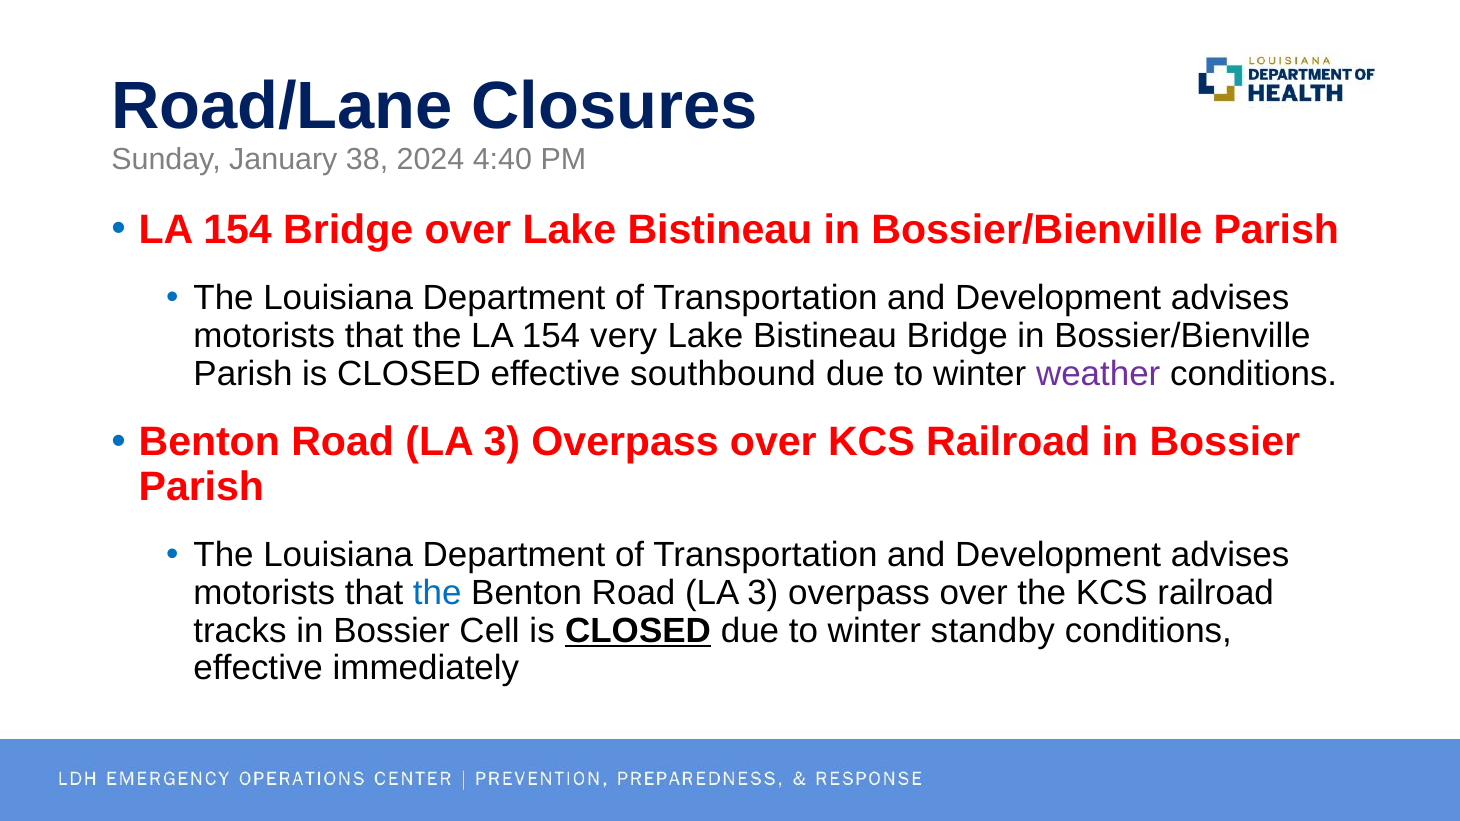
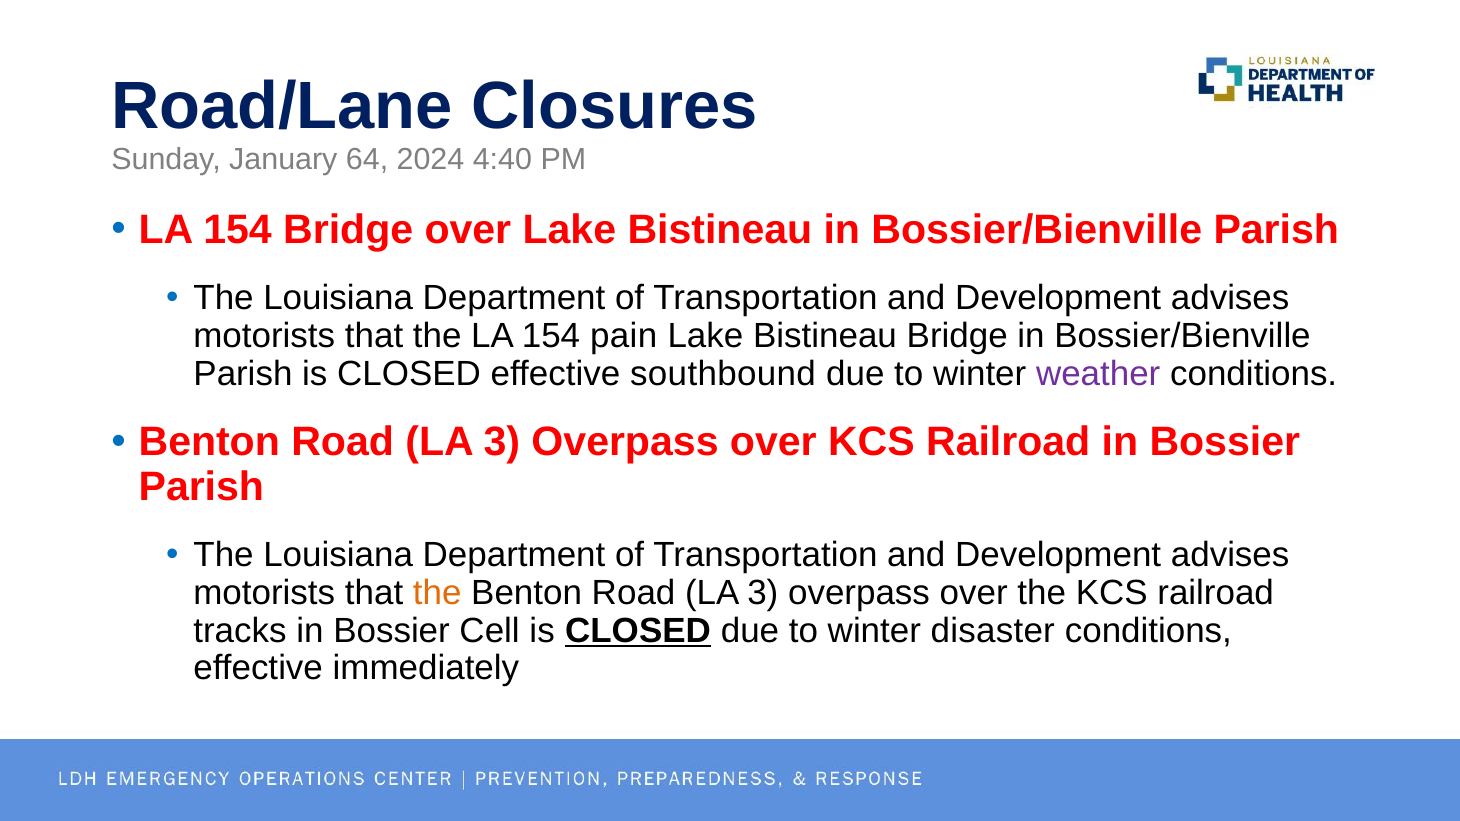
38: 38 -> 64 (367, 159)
very: very -> pain (624, 336)
the colour: blue -> orange (437, 593)
standby: standby -> disaster (993, 631)
